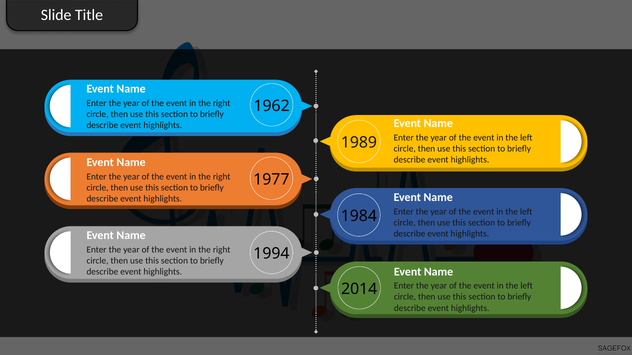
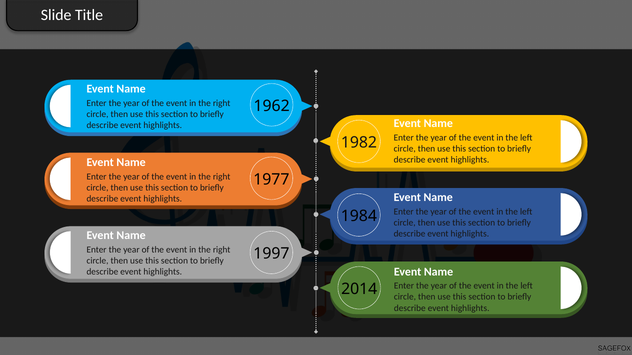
1989: 1989 -> 1982 (359, 143)
1994: 1994 -> 1997 (271, 254)
